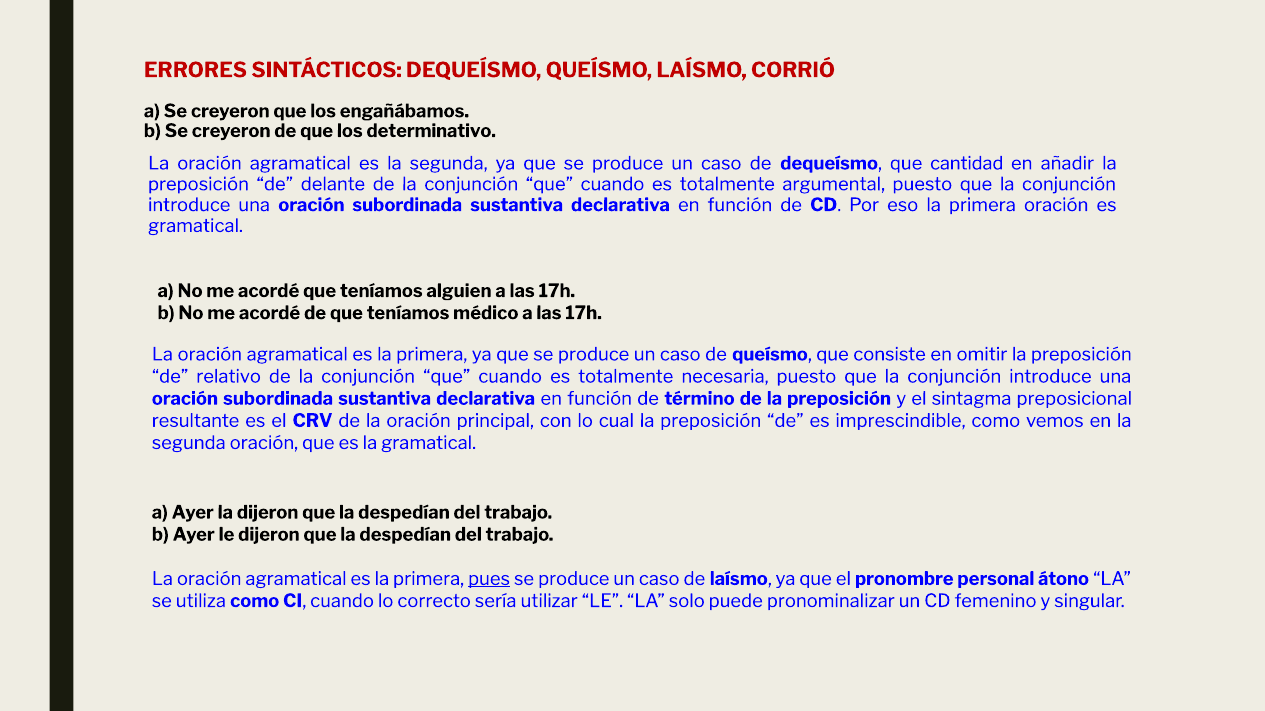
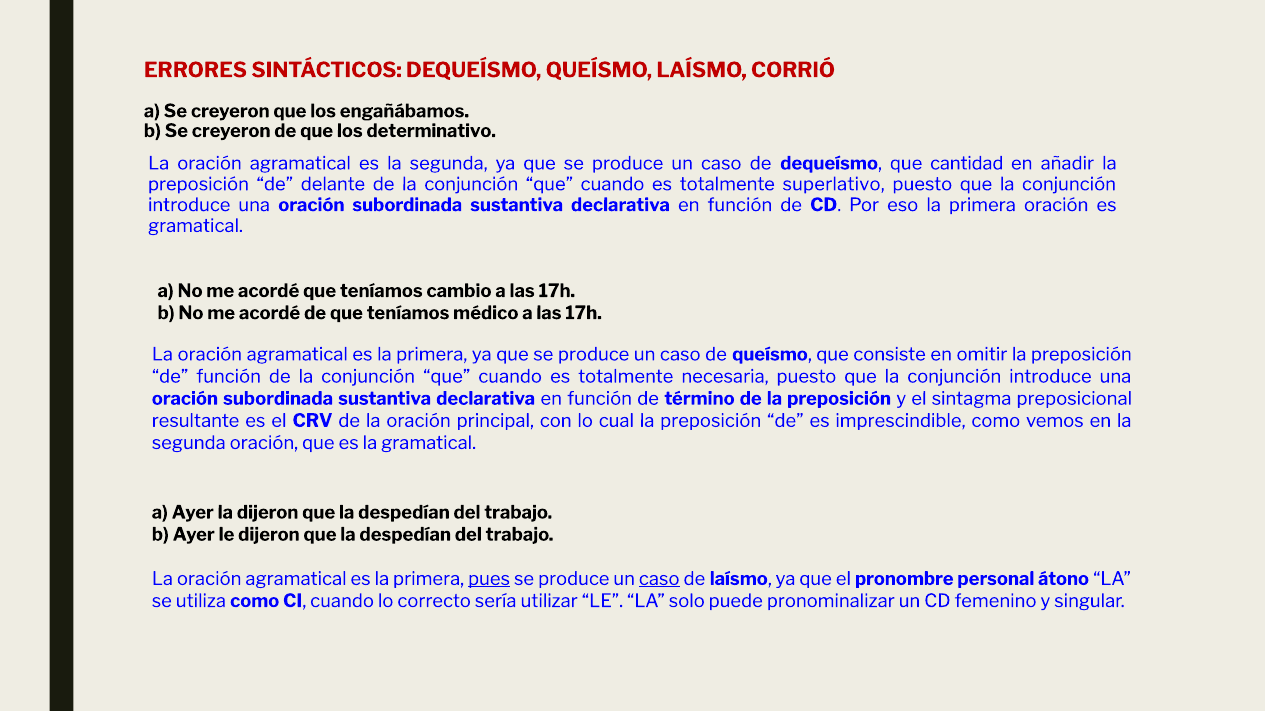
argumental: argumental -> superlativo (834, 184)
alguien: alguien -> cambio (459, 291)
de relativo: relativo -> función (229, 377)
caso underline: none -> present (659, 579)
